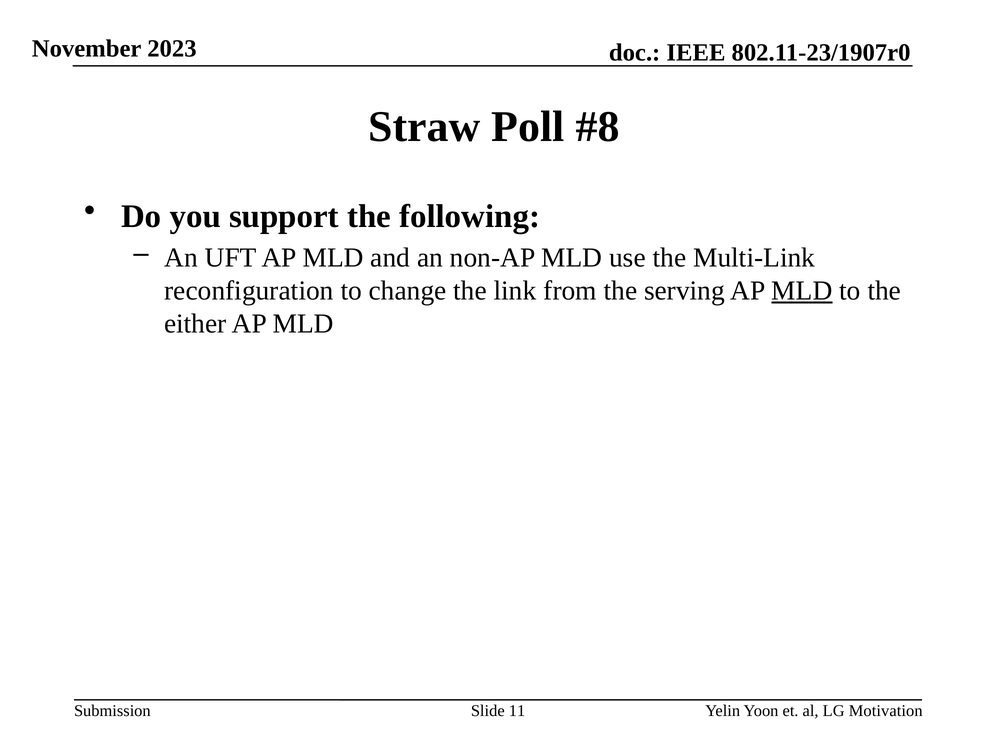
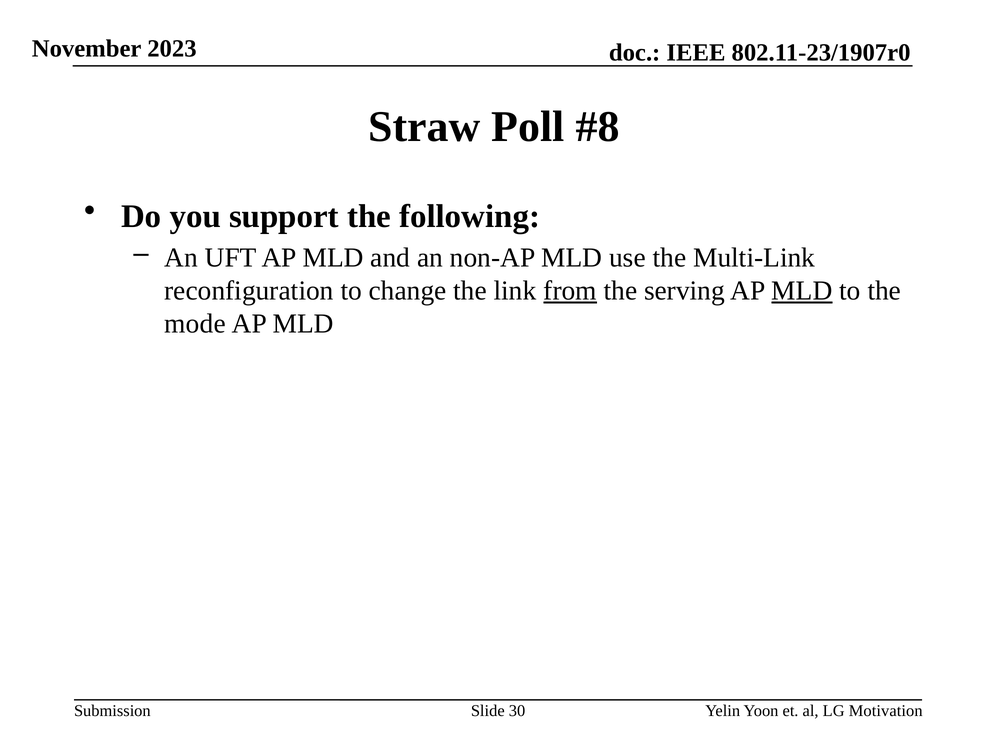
from underline: none -> present (570, 291)
either: either -> mode (195, 324)
11: 11 -> 30 (517, 711)
